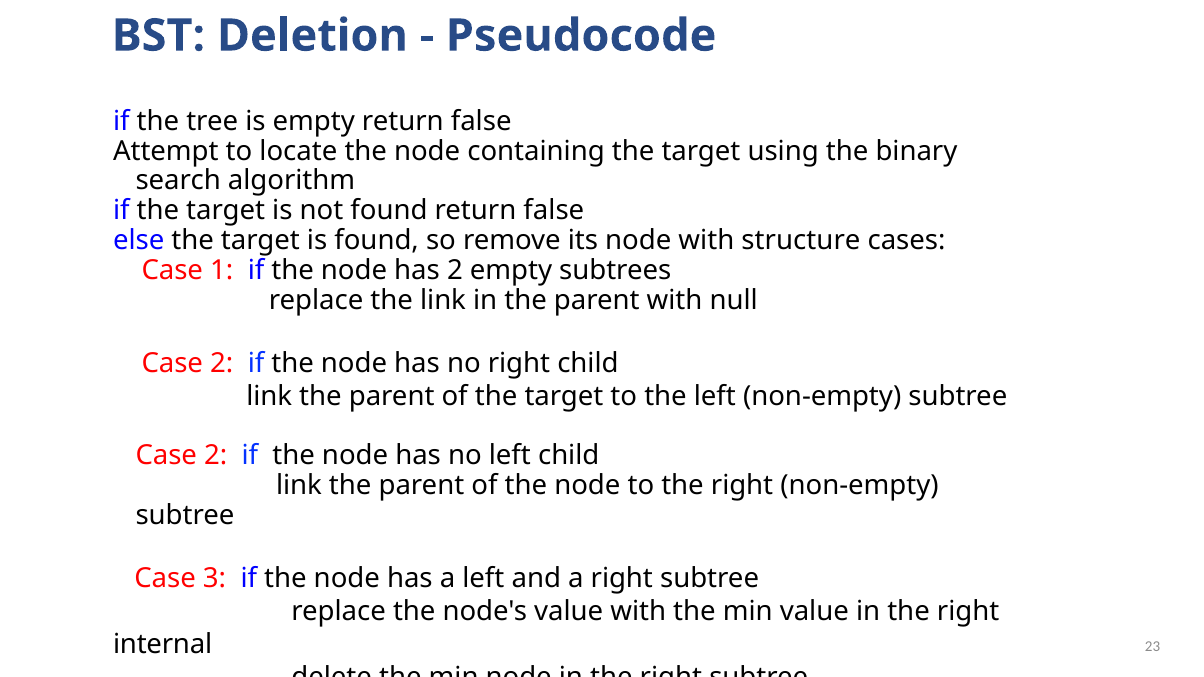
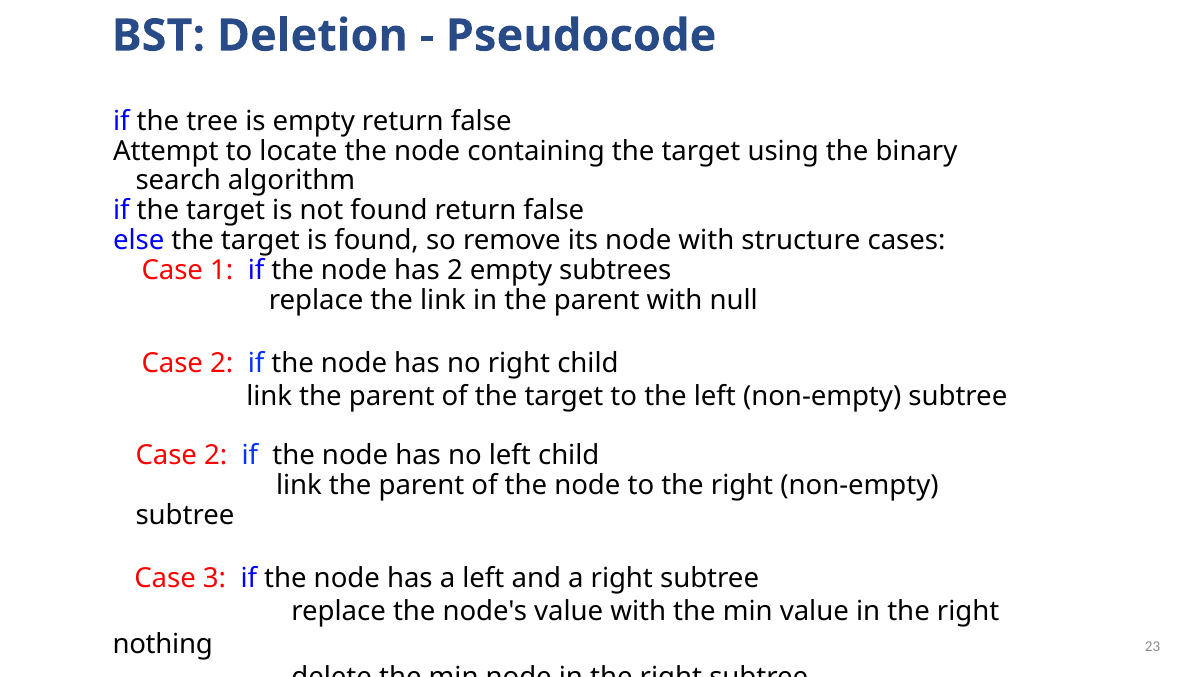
internal: internal -> nothing (163, 645)
